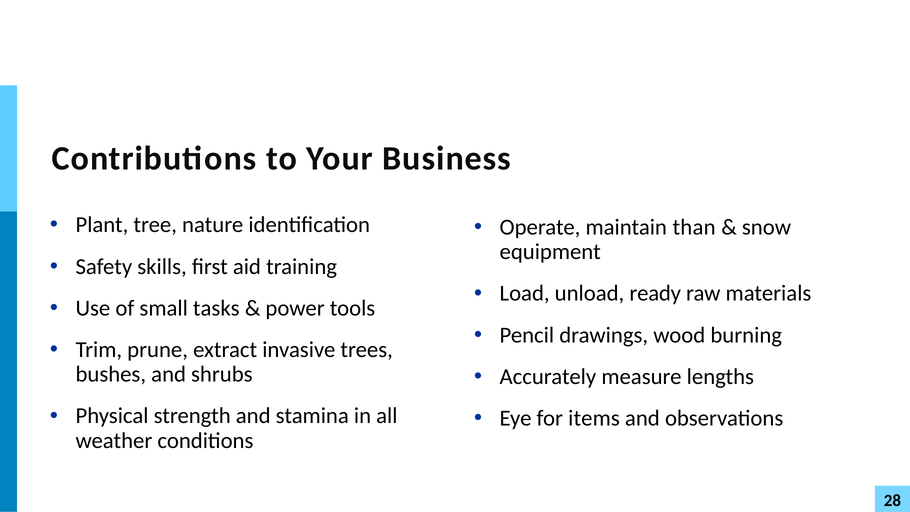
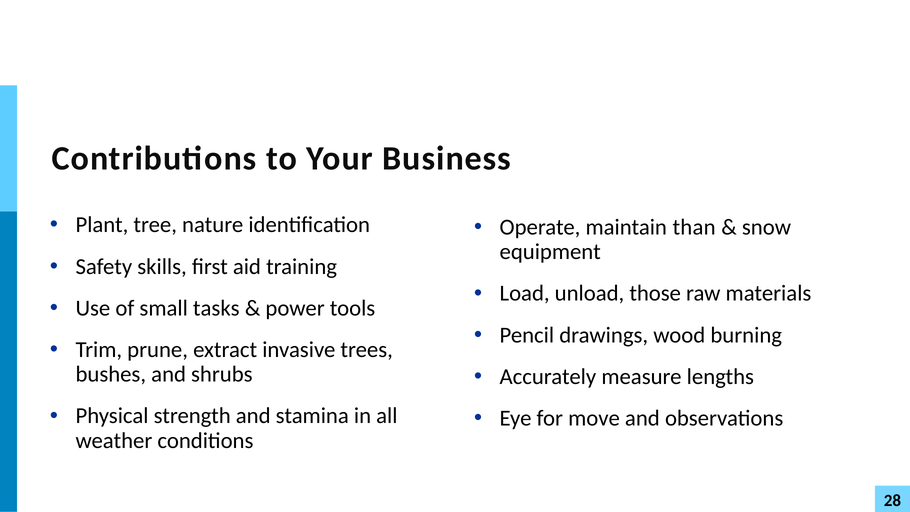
ready: ready -> those (655, 293)
items: items -> move (594, 418)
